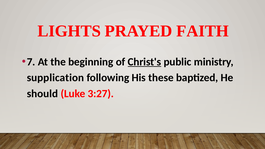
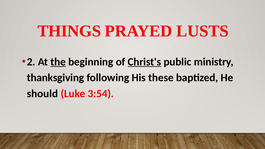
LIGHTS: LIGHTS -> THINGS (69, 31)
FAITH: FAITH -> LUSTS (203, 31)
7: 7 -> 2 (31, 62)
the underline: none -> present (58, 62)
supplication: supplication -> thanksgiving (55, 78)
3:27: 3:27 -> 3:54 (101, 94)
